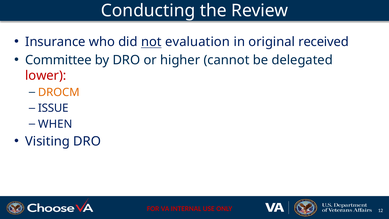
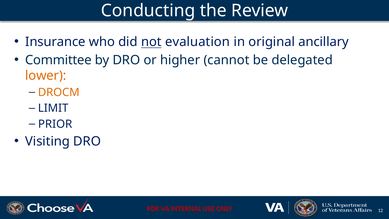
received: received -> ancillary (324, 42)
lower colour: red -> orange (46, 76)
ISSUE: ISSUE -> LIMIT (53, 108)
WHEN: WHEN -> PRIOR (55, 124)
